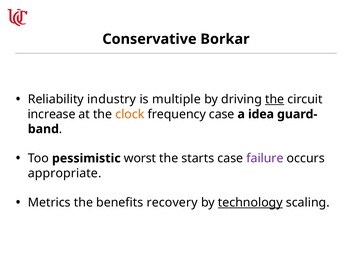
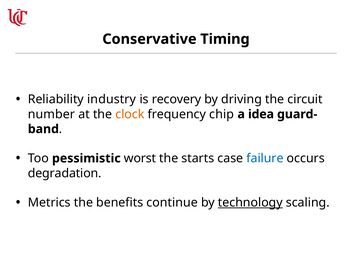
Borkar: Borkar -> Timing (225, 39)
multiple: multiple -> recovery (177, 99)
the underline: present -> none (275, 99)
increase: increase -> number (51, 114)
frequency case: case -> chip (222, 114)
failure colour: purple -> blue (265, 158)
appropriate: appropriate -> degradation (65, 173)
recovery: recovery -> continue (172, 202)
